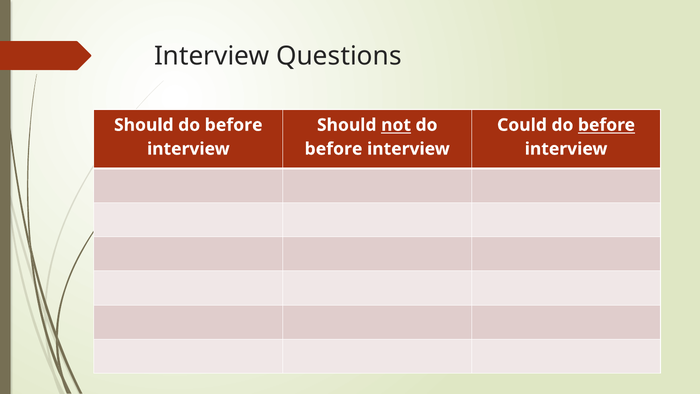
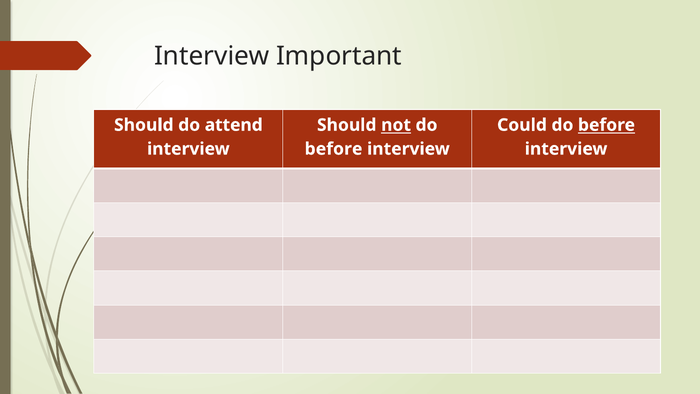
Questions: Questions -> Important (339, 56)
Should do before: before -> attend (234, 125)
